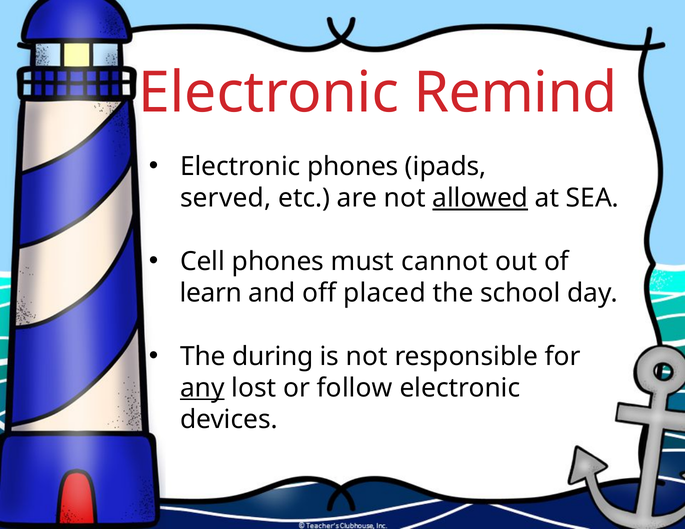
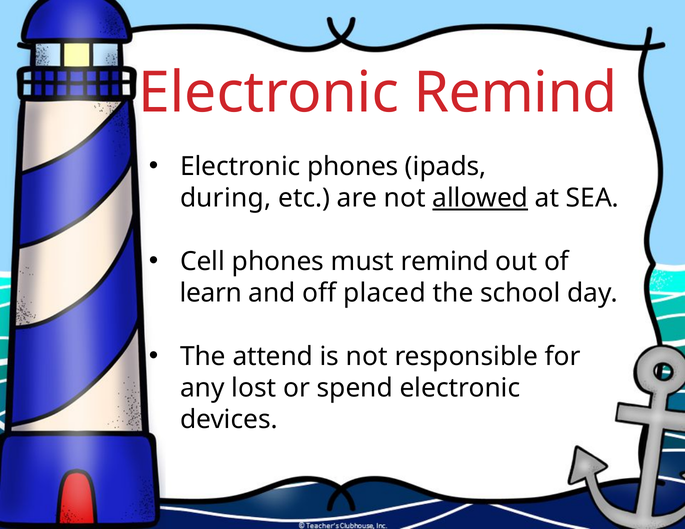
served: served -> during (226, 198)
must cannot: cannot -> remind (445, 262)
during: during -> attend (273, 357)
any underline: present -> none (202, 388)
follow: follow -> spend (355, 388)
